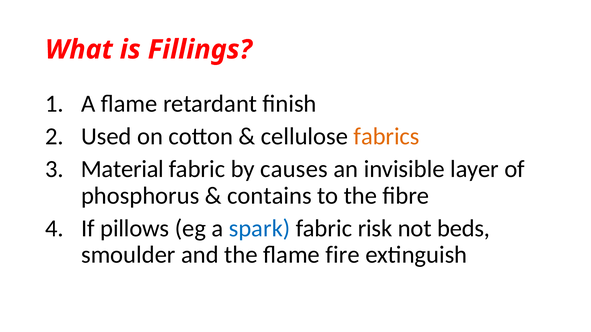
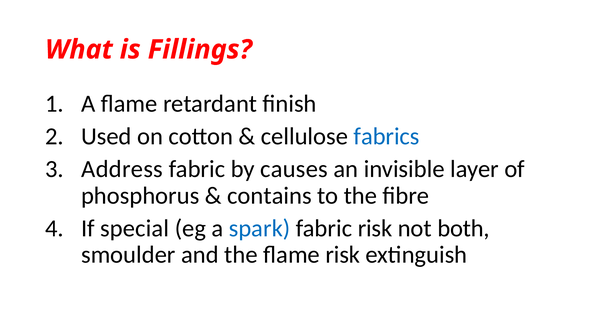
fabrics colour: orange -> blue (387, 137)
Material: Material -> Address (122, 169)
pillows: pillows -> special (135, 229)
beds: beds -> both (463, 229)
flame fire: fire -> risk (343, 255)
